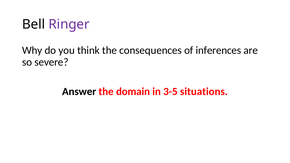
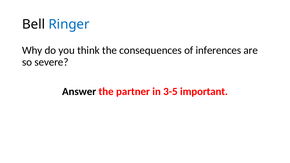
Ringer colour: purple -> blue (69, 24)
domain: domain -> partner (133, 92)
situations: situations -> important (204, 92)
